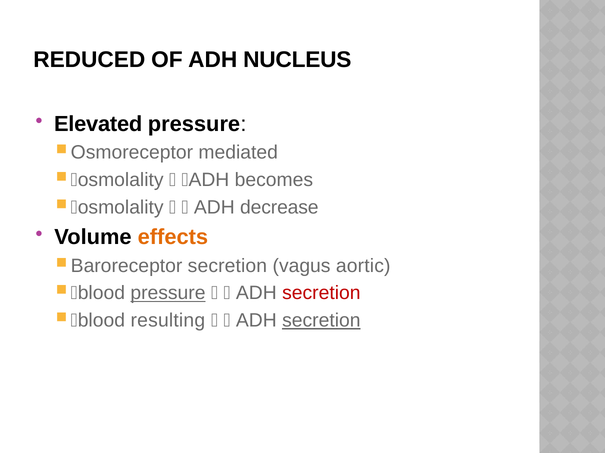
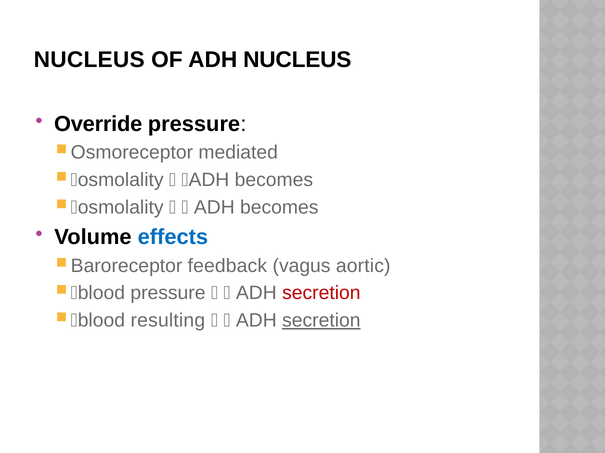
REDUCED: REDUCED -> NUCLEUS (89, 60)
Elevated: Elevated -> Override (98, 124)
decrease: decrease -> becomes (279, 208)
effects colour: orange -> blue (173, 238)
secretion: secretion -> feedback (227, 266)
pressure underline: present -> none (168, 294)
